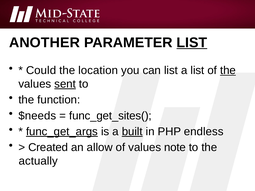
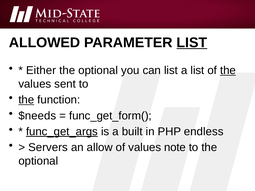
ANOTHER: ANOTHER -> ALLOWED (45, 43)
Could: Could -> Either (41, 70)
location: location -> optional (98, 70)
sent underline: present -> none (65, 84)
the underline: none -> present (26, 100)
func_get_sites(: func_get_sites( -> func_get_form( (110, 116)
built underline: present -> none (132, 132)
Created: Created -> Servers (48, 148)
actually: actually -> optional (38, 161)
